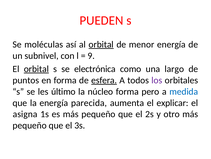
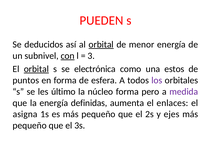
moléculas: moléculas -> deducidos (44, 44)
con underline: none -> present (68, 56)
9: 9 -> 3 (91, 56)
largo: largo -> estos (174, 69)
esfera underline: present -> none (104, 80)
medida colour: blue -> purple (184, 91)
parecida: parecida -> definidas (89, 102)
explicar: explicar -> enlaces (172, 102)
otro: otro -> ejes (172, 114)
